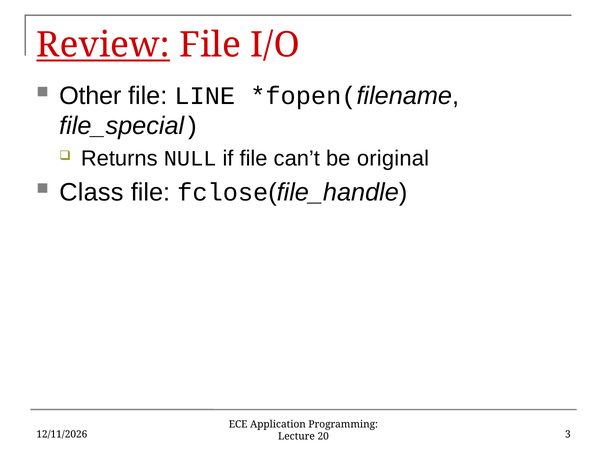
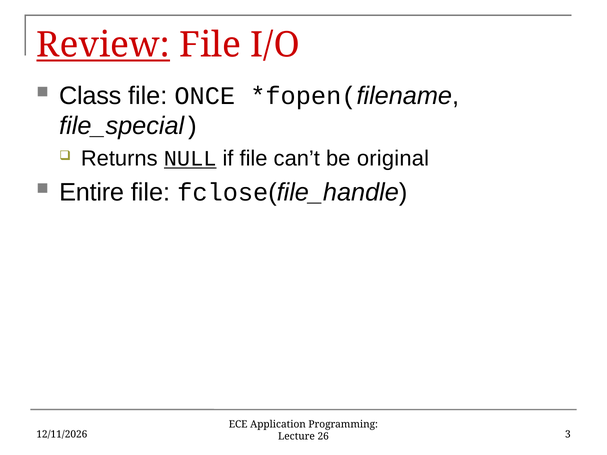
Other: Other -> Class (90, 96)
LINE: LINE -> ONCE (205, 96)
NULL underline: none -> present (190, 159)
Class: Class -> Entire (92, 192)
20: 20 -> 26 (323, 437)
